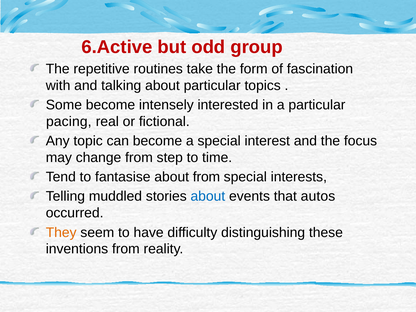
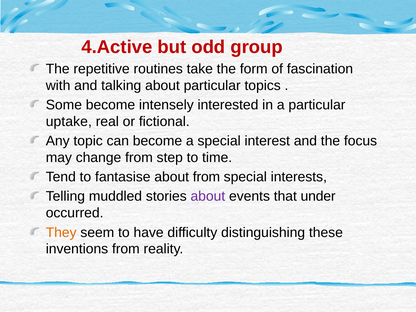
6.Active: 6.Active -> 4.Active (117, 47)
pacing: pacing -> uptake (69, 122)
about colour: blue -> purple (208, 196)
autos: autos -> under (318, 196)
